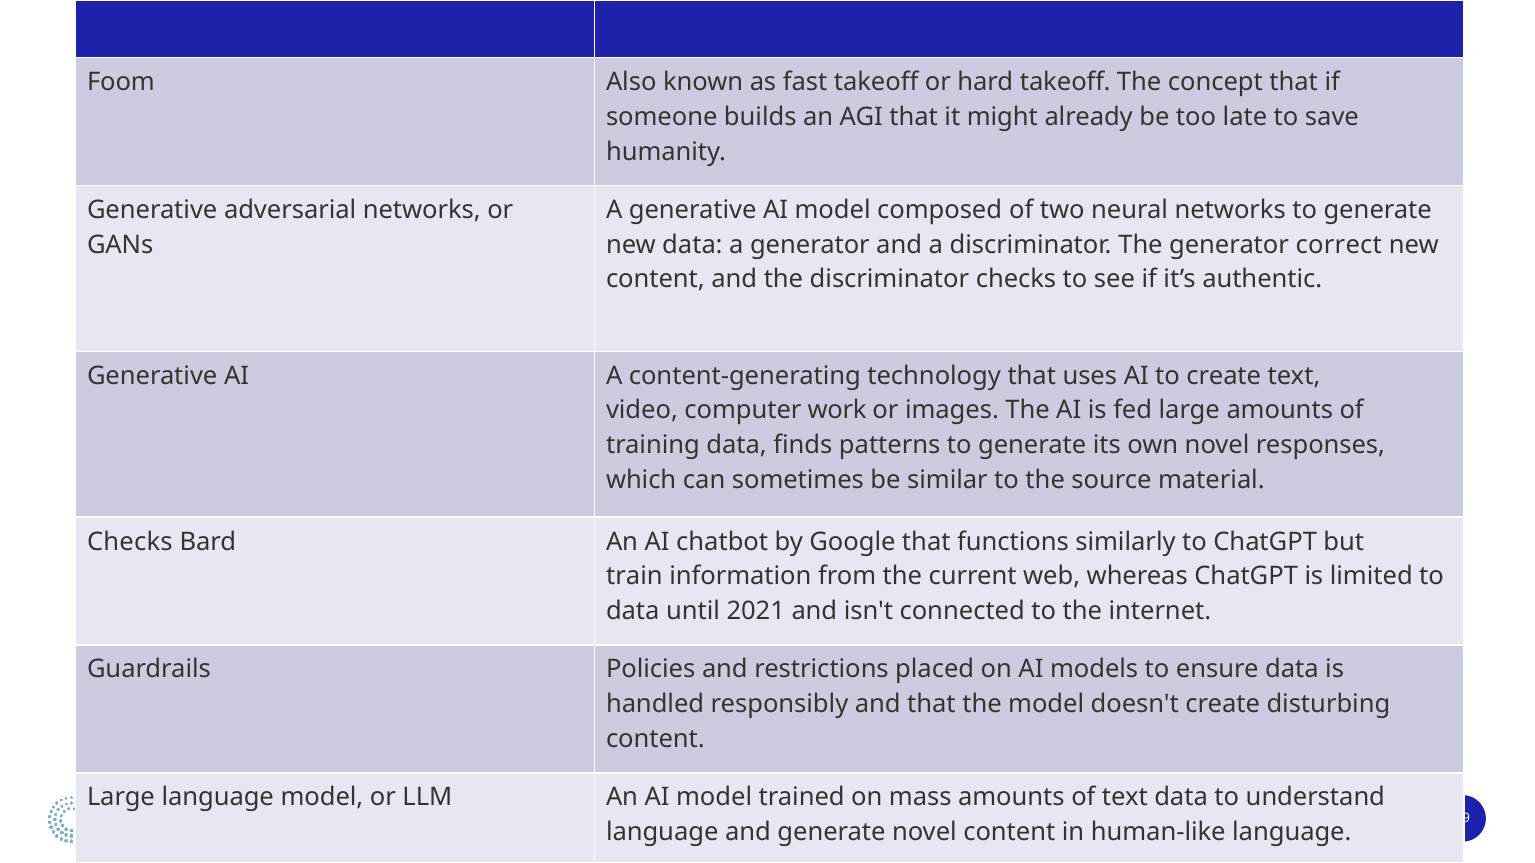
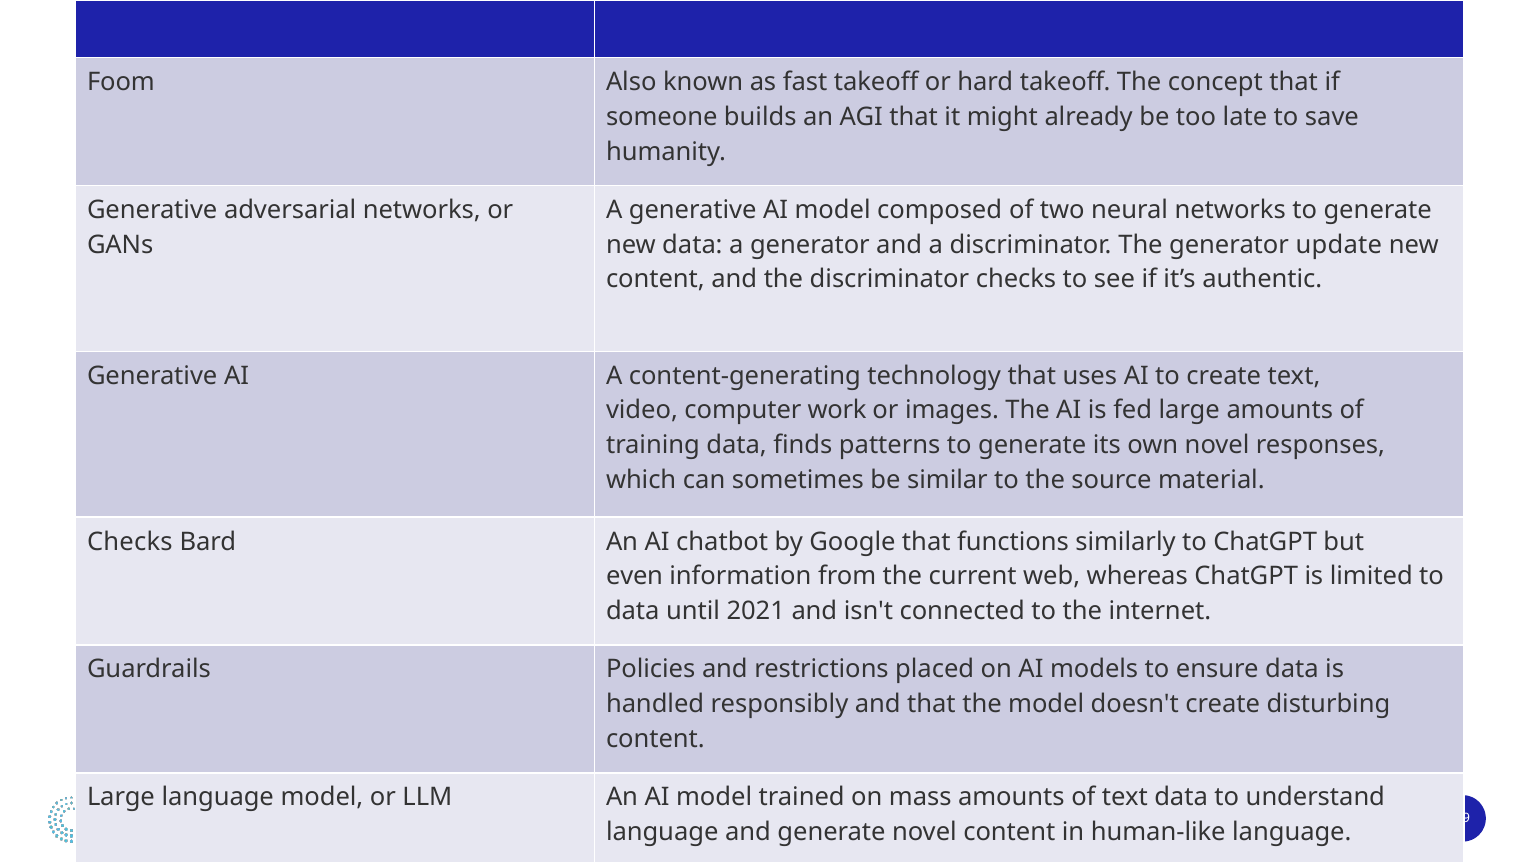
correct: correct -> update (1339, 245)
train: train -> even (635, 577)
